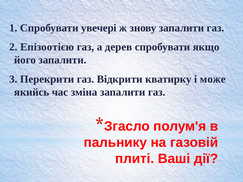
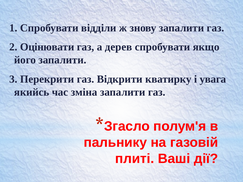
увечері: увечері -> відділи (99, 28)
Епізоотією: Епізоотією -> Оцінювати (47, 47)
може: може -> увага (213, 79)
